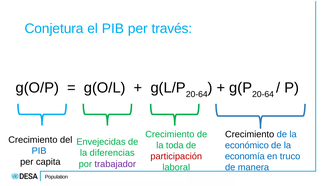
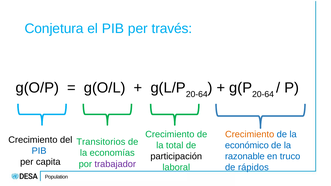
Crecimiento colour: black -> orange (250, 134)
Envejecidas: Envejecidas -> Transitorios (101, 142)
toda: toda -> total (175, 145)
diferencias: diferencias -> economías (112, 153)
participación colour: red -> black (176, 156)
economía: economía -> razonable (245, 157)
manera: manera -> rápidos (253, 168)
